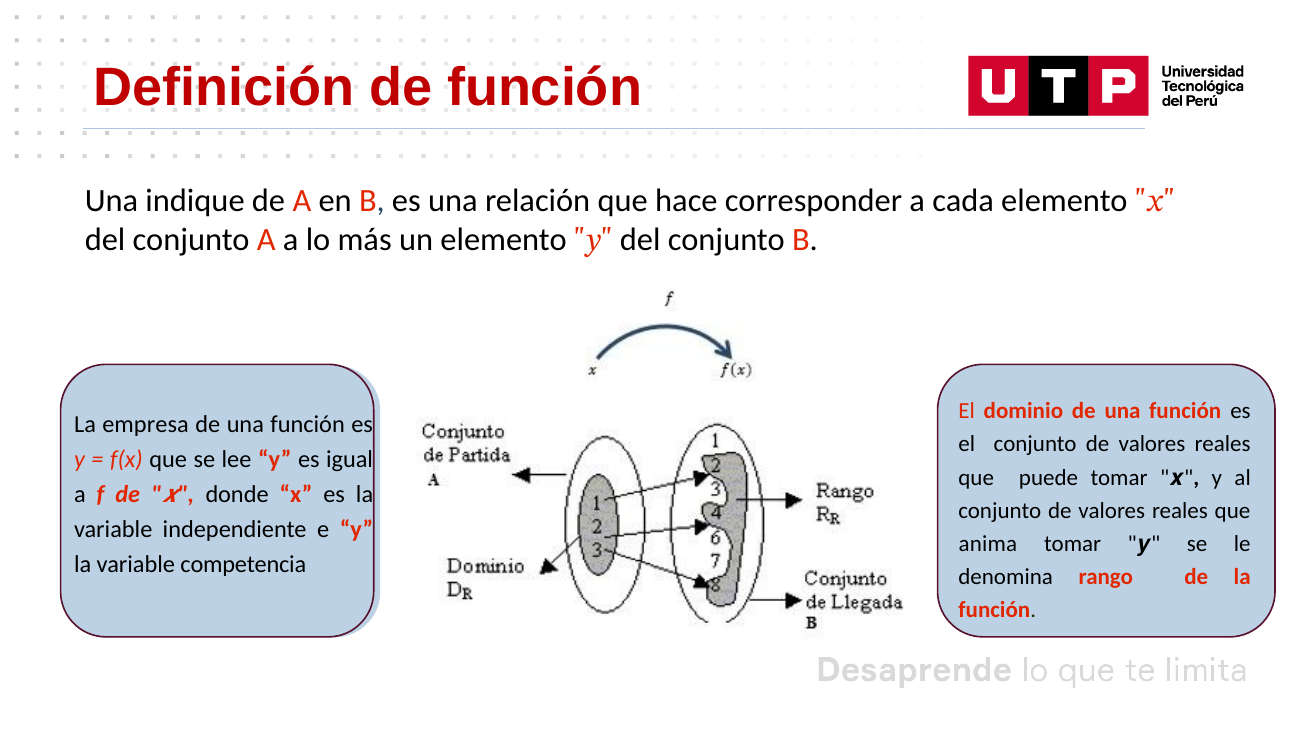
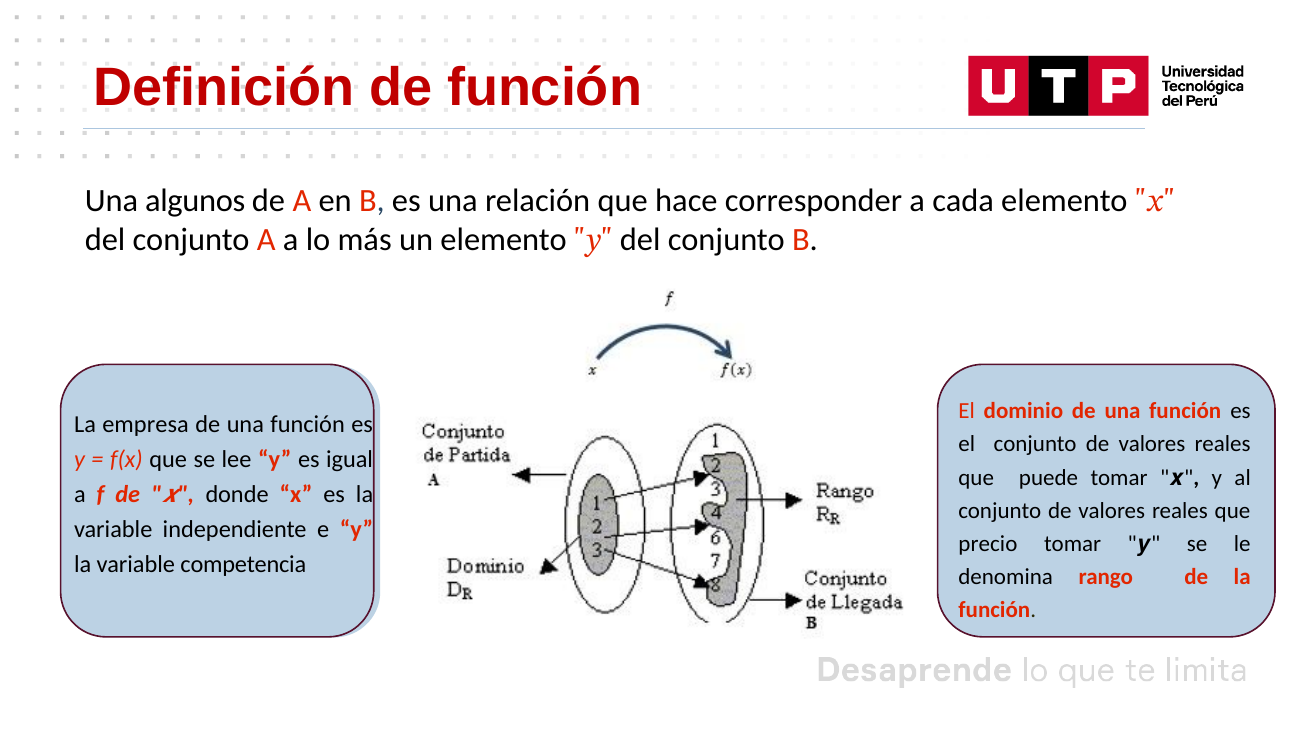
indique: indique -> algunos (195, 201)
anima: anima -> precio (988, 544)
